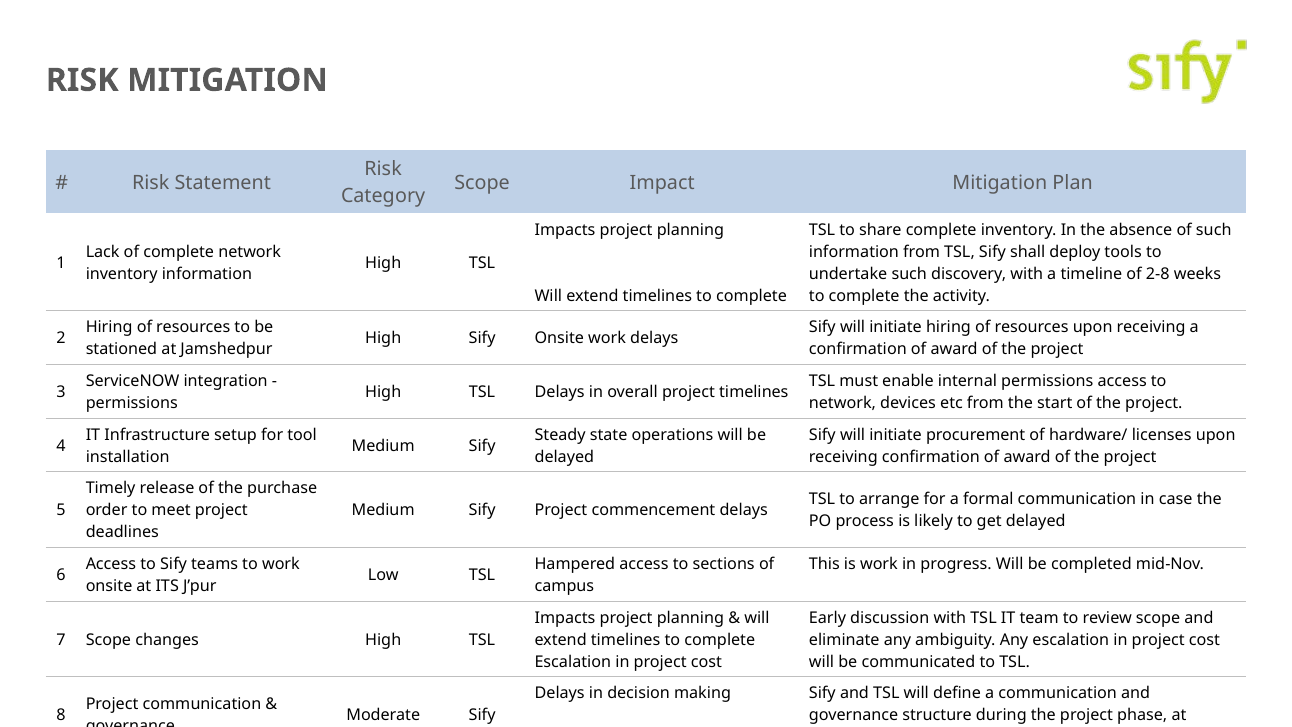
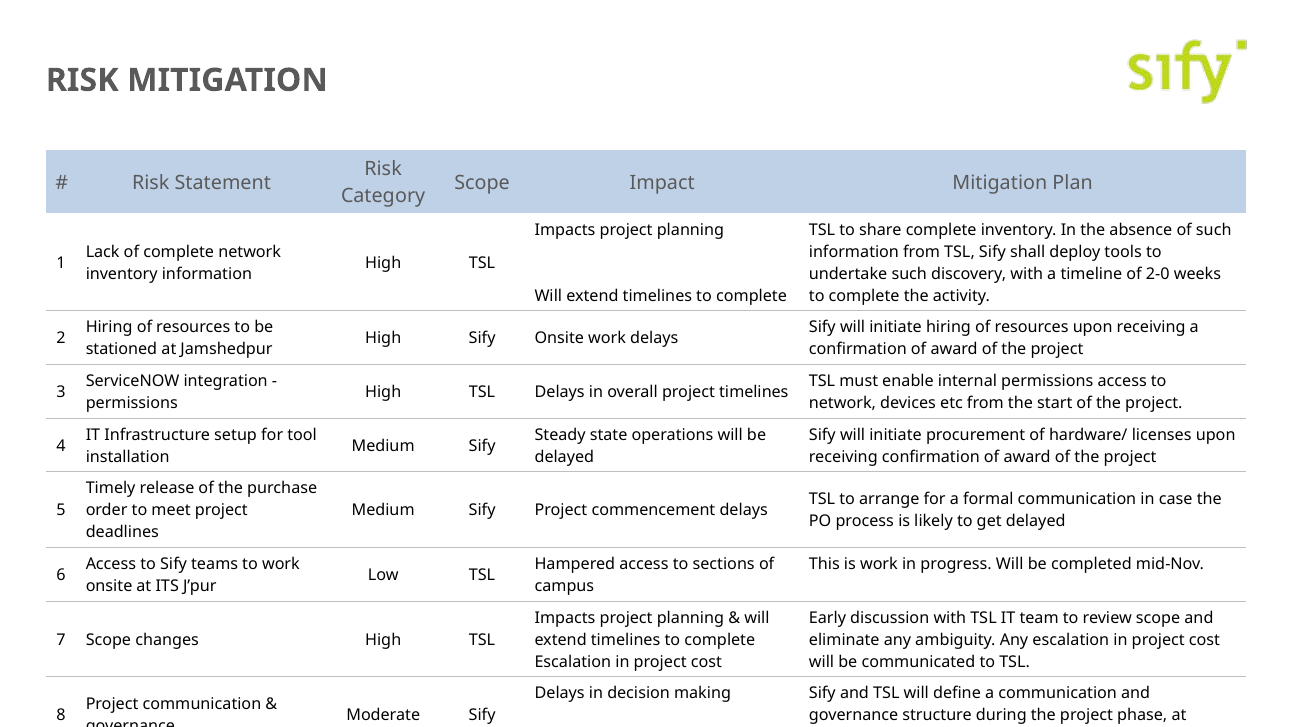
2-8: 2-8 -> 2-0 (1158, 274)
